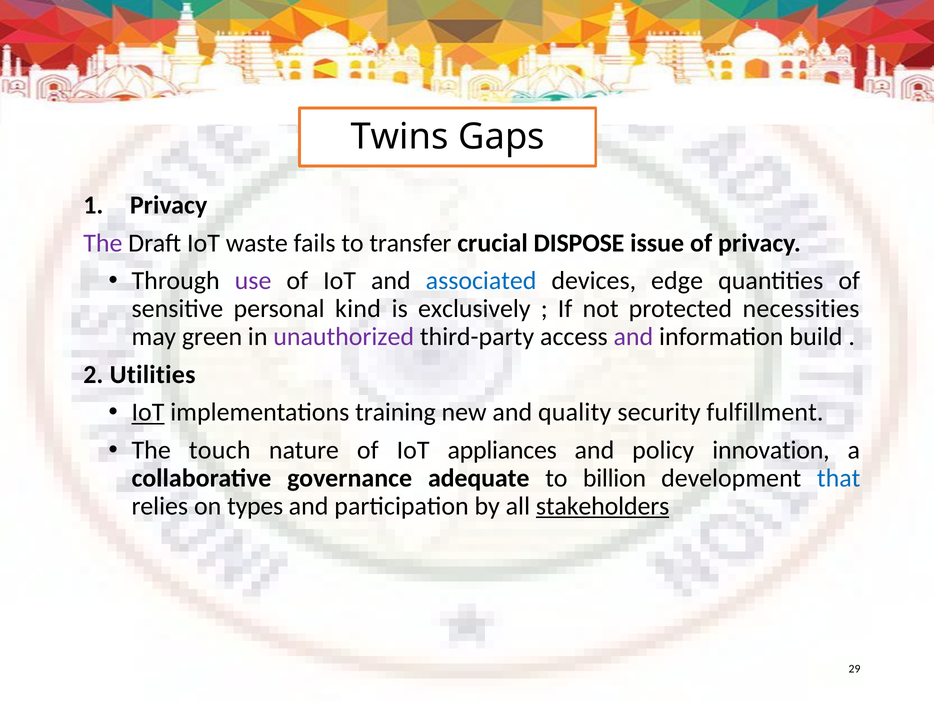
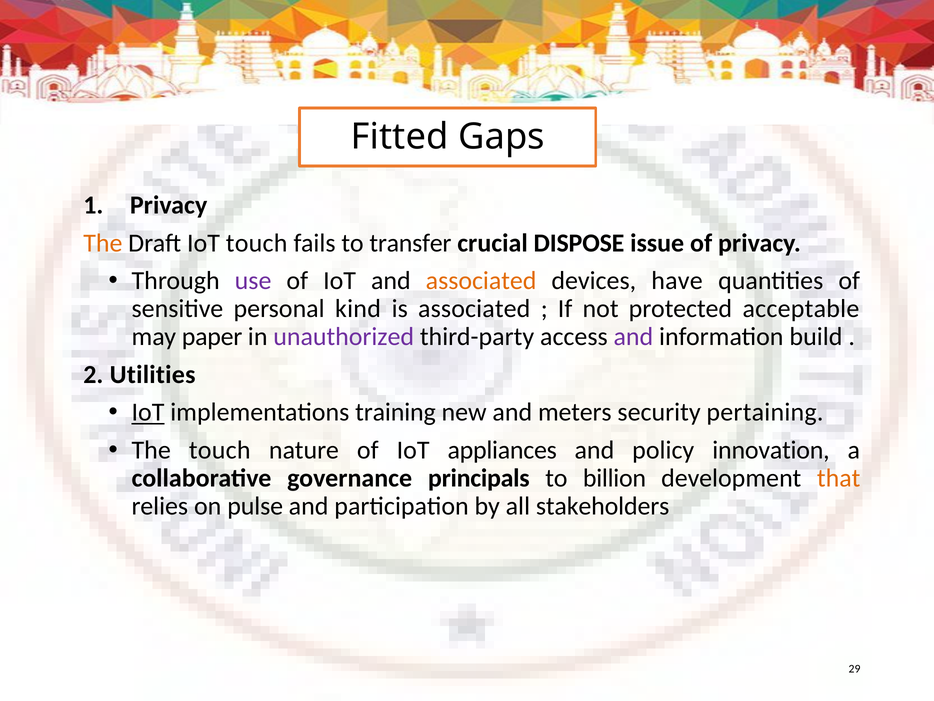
Twins: Twins -> Fitted (400, 137)
The colour: purple -> orange (103, 243)
IoT waste: waste -> touch (257, 243)
associated colour: blue -> orange (481, 281)
edge: edge -> have (677, 281)
is exclusively: exclusively -> associated (474, 309)
necessities: necessities -> acceptable (801, 309)
green: green -> paper (212, 337)
quality: quality -> meters (575, 412)
fulfillment: fulfillment -> pertaining (765, 412)
adequate: adequate -> principals (479, 478)
that colour: blue -> orange (839, 478)
types: types -> pulse (255, 506)
stakeholders underline: present -> none (603, 506)
